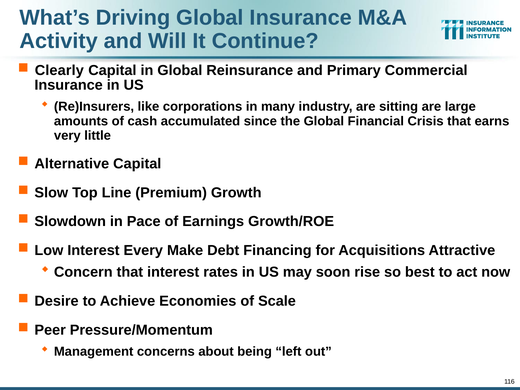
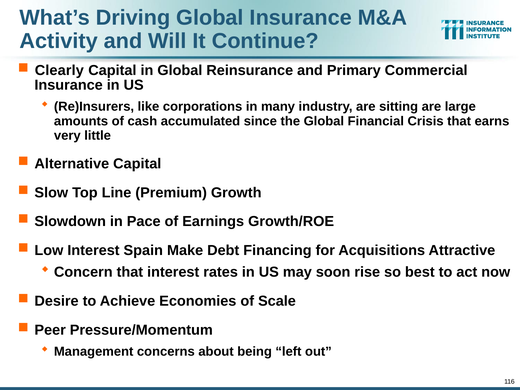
Every: Every -> Spain (143, 250)
